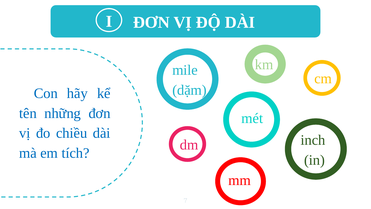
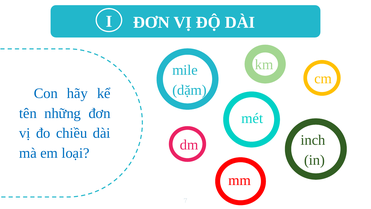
tích: tích -> loại (76, 153)
